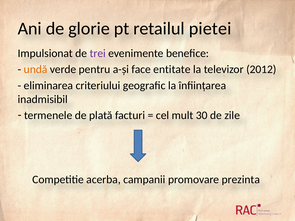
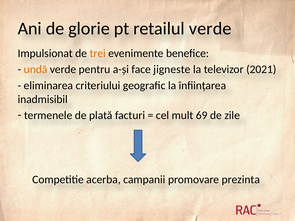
retailul pietei: pietei -> verde (210, 29)
trei colour: purple -> orange (98, 53)
entitate: entitate -> jigneste (172, 69)
2012: 2012 -> 2021 (261, 69)
30: 30 -> 69 (202, 115)
